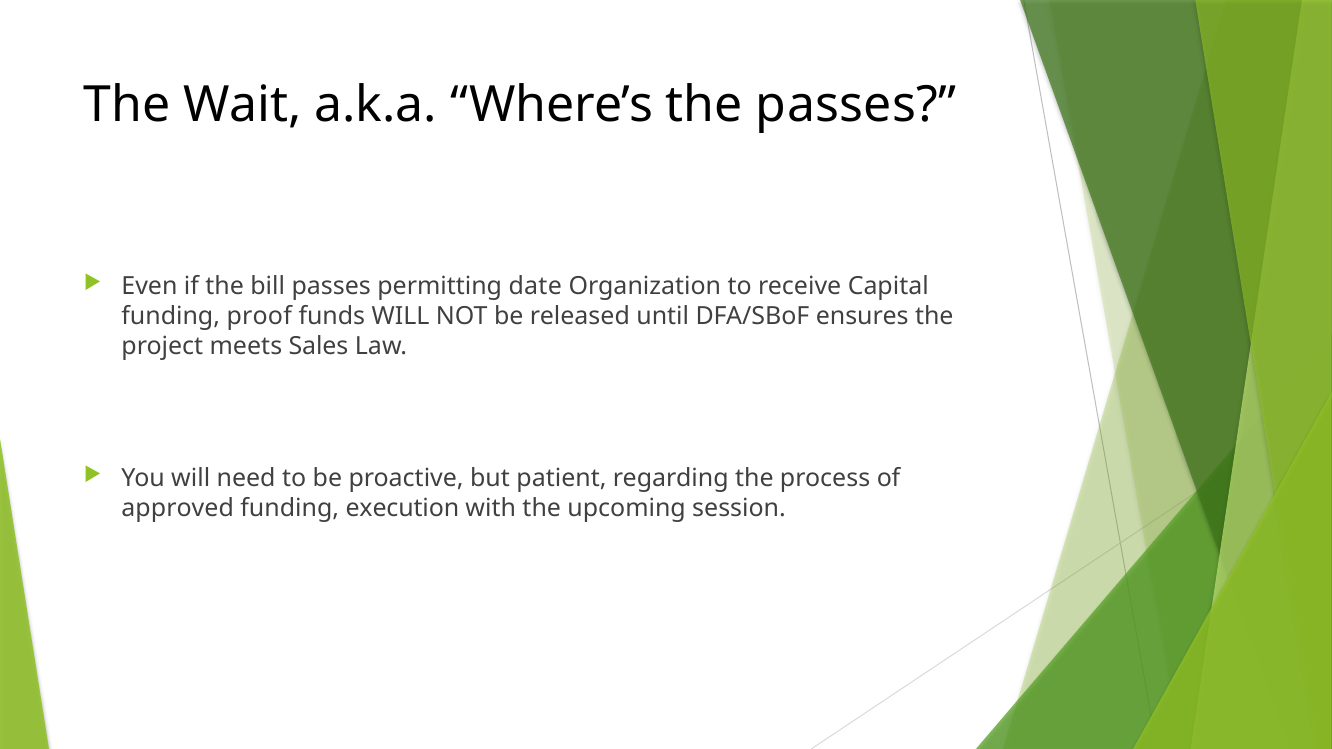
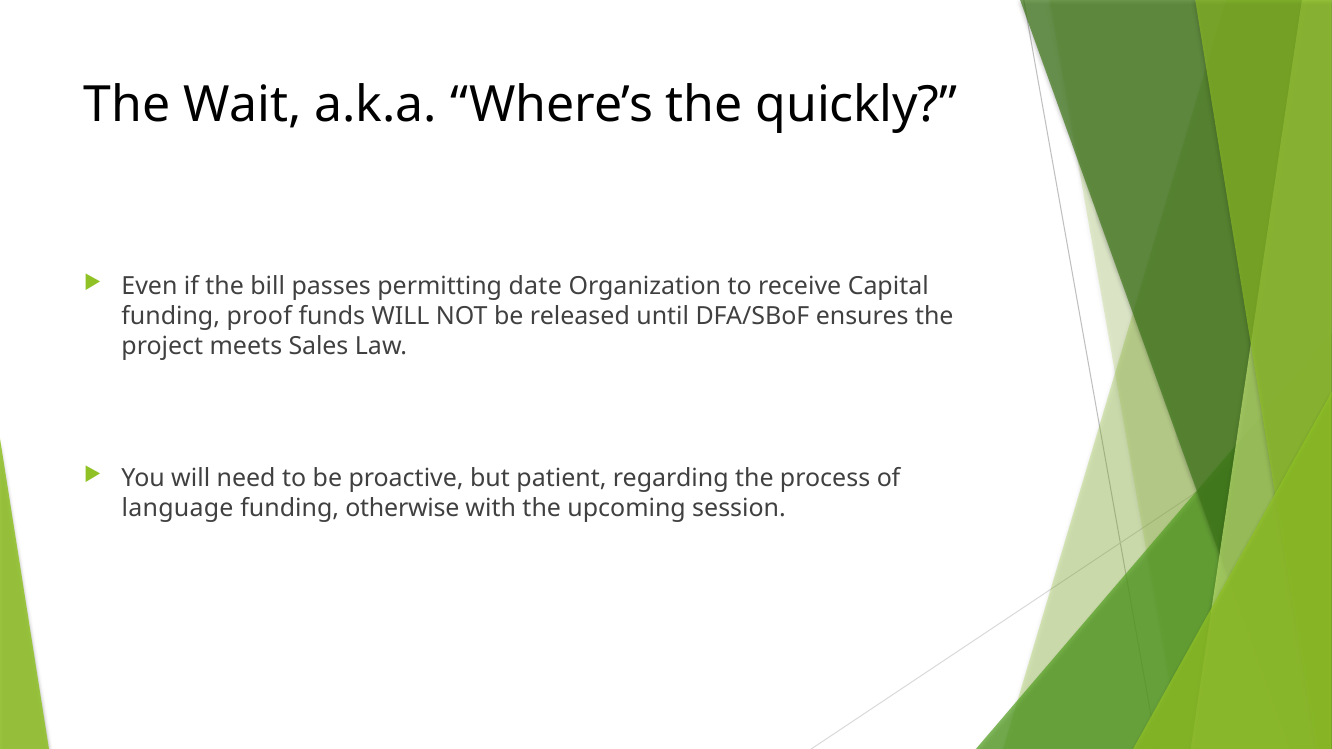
the passes: passes -> quickly (857, 105)
approved: approved -> language (178, 508)
execution: execution -> otherwise (402, 508)
